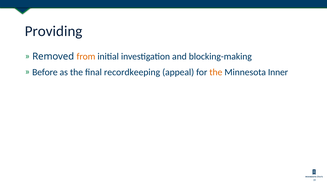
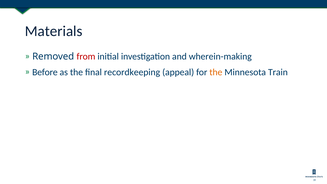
Providing: Providing -> Materials (54, 31)
from colour: orange -> red (86, 57)
blocking-making: blocking-making -> wherein-making (220, 57)
Inner: Inner -> Train (278, 72)
